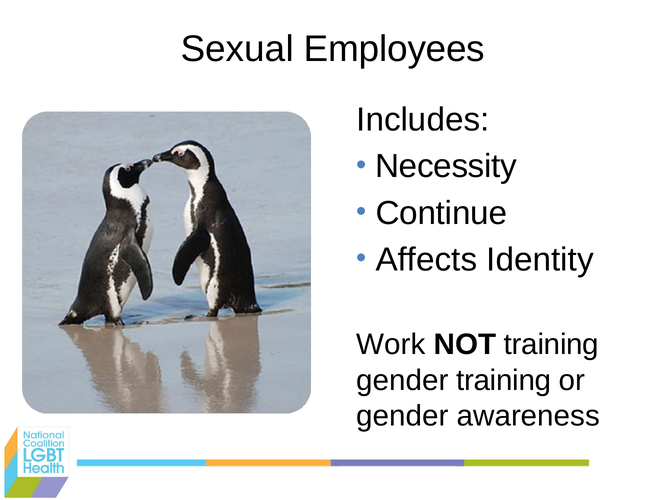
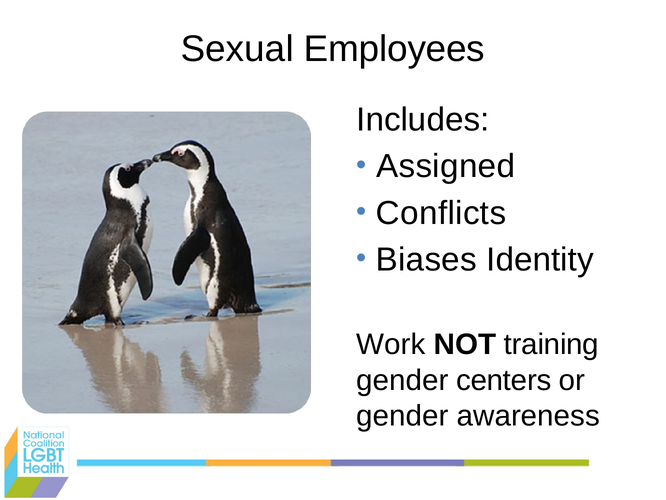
Necessity: Necessity -> Assigned (446, 166)
Continue: Continue -> Conflicts (441, 213)
Affects: Affects -> Biases (426, 259)
gender training: training -> centers (504, 380)
